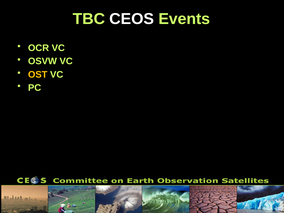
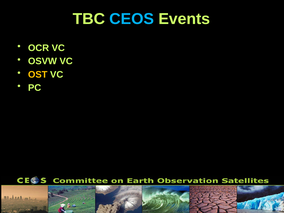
CEOS colour: white -> light blue (132, 19)
